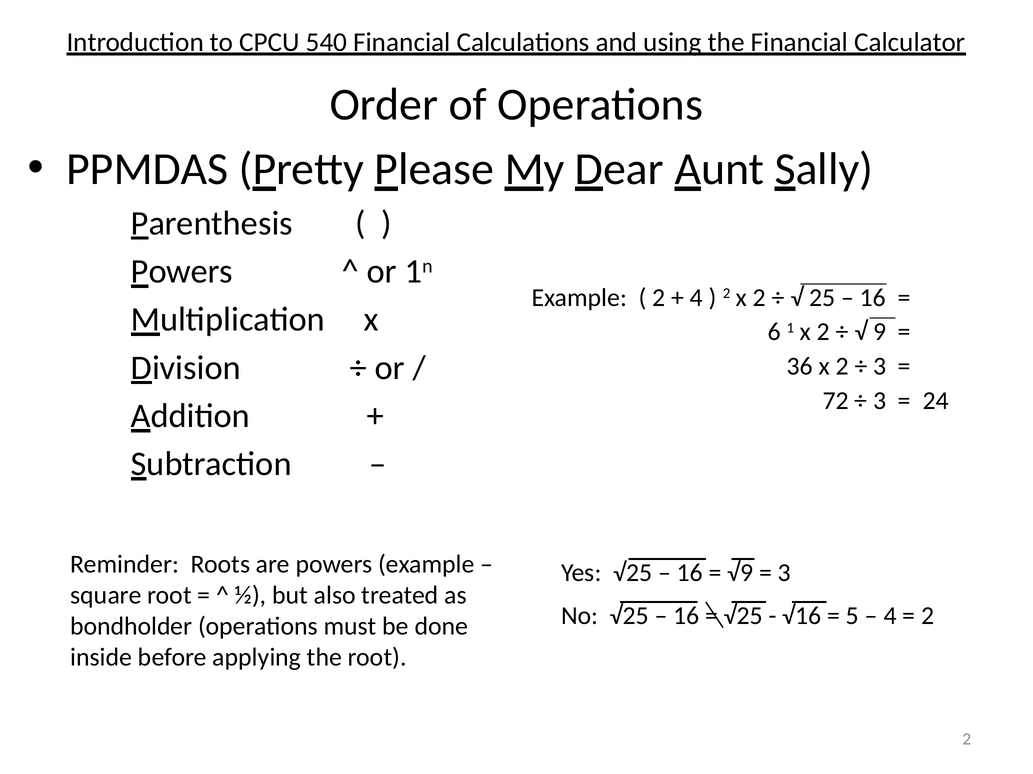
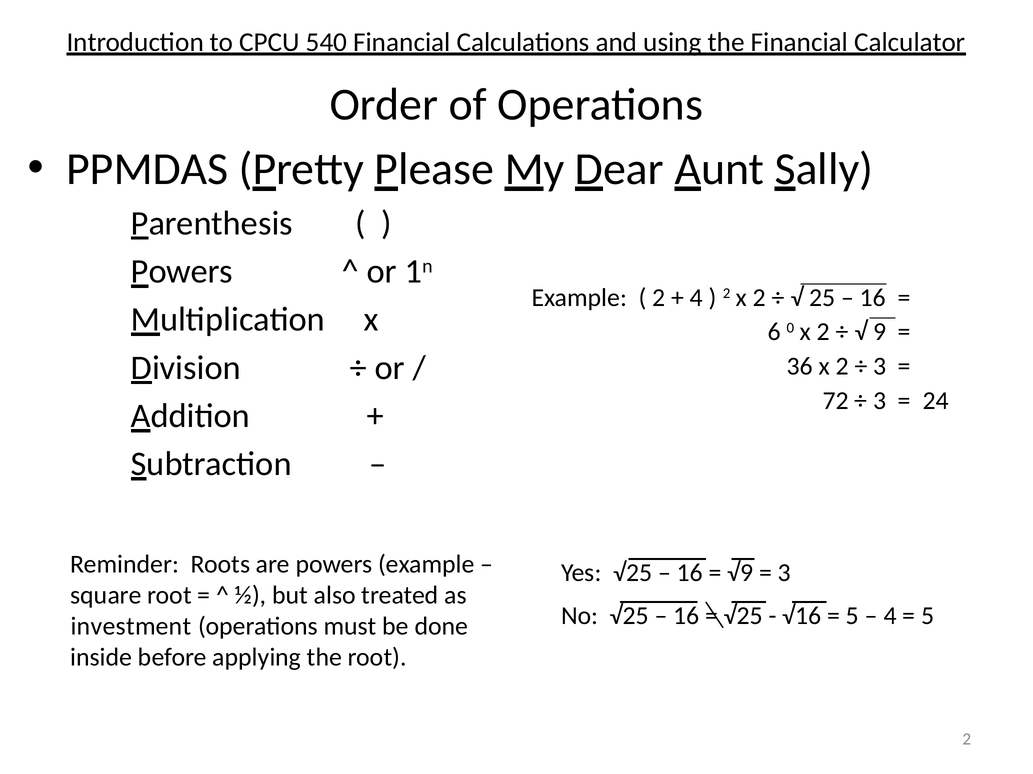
1: 1 -> 0 (790, 328)
2: 2 -> 5 (928, 616)
bondholder: bondholder -> investment (131, 627)
